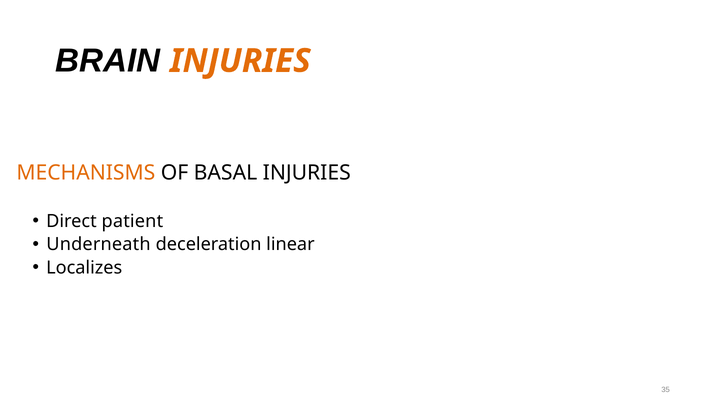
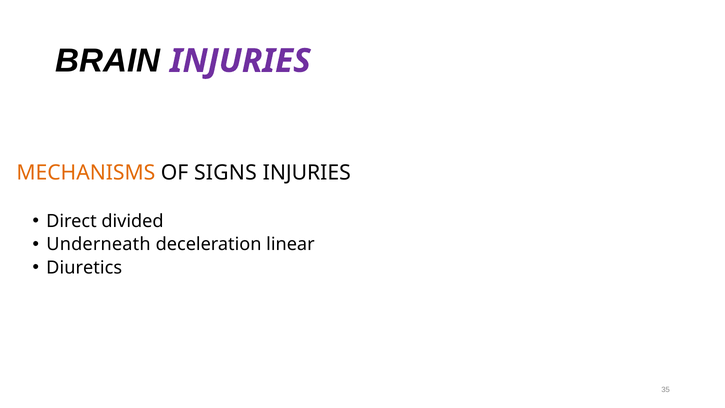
INJURIES colour: orange -> purple (240, 61)
BASAL: BASAL -> SIGNS (225, 173)
patient: patient -> divided (132, 221)
Localizes: Localizes -> Diuretics (84, 268)
